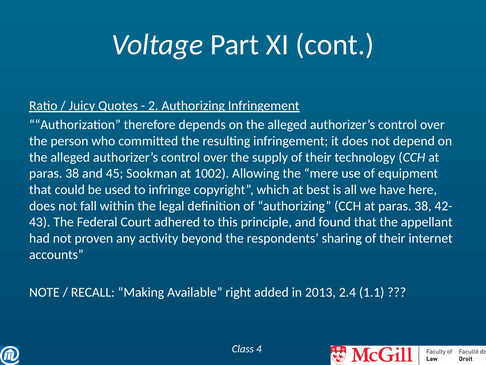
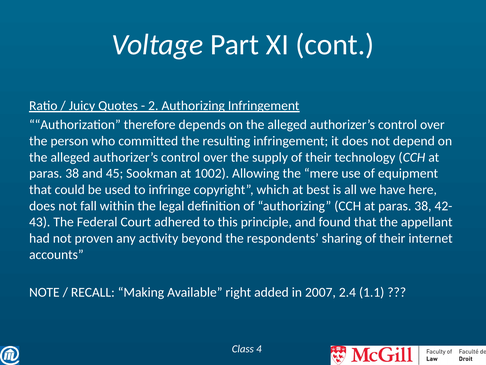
2013: 2013 -> 2007 (320, 292)
